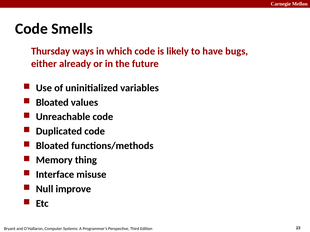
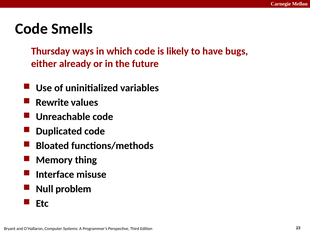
Bloated: Bloated -> Rewrite (52, 103)
improve: improve -> problem (73, 189)
